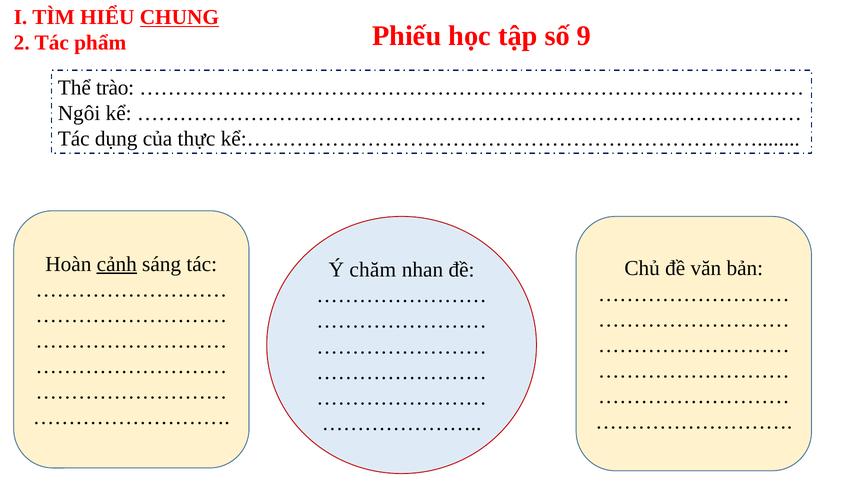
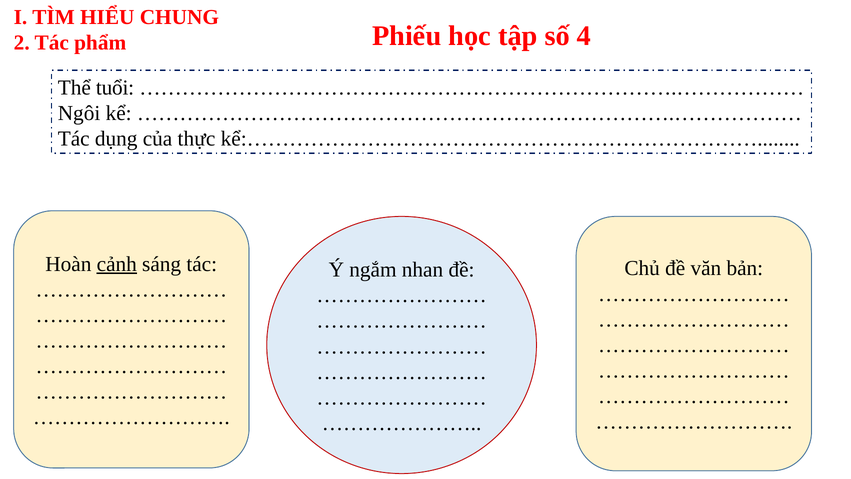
CHUNG underline: present -> none (179, 17)
9: 9 -> 4 (584, 36)
trào: trào -> tuổi (115, 88)
chăm: chăm -> ngắm (373, 270)
